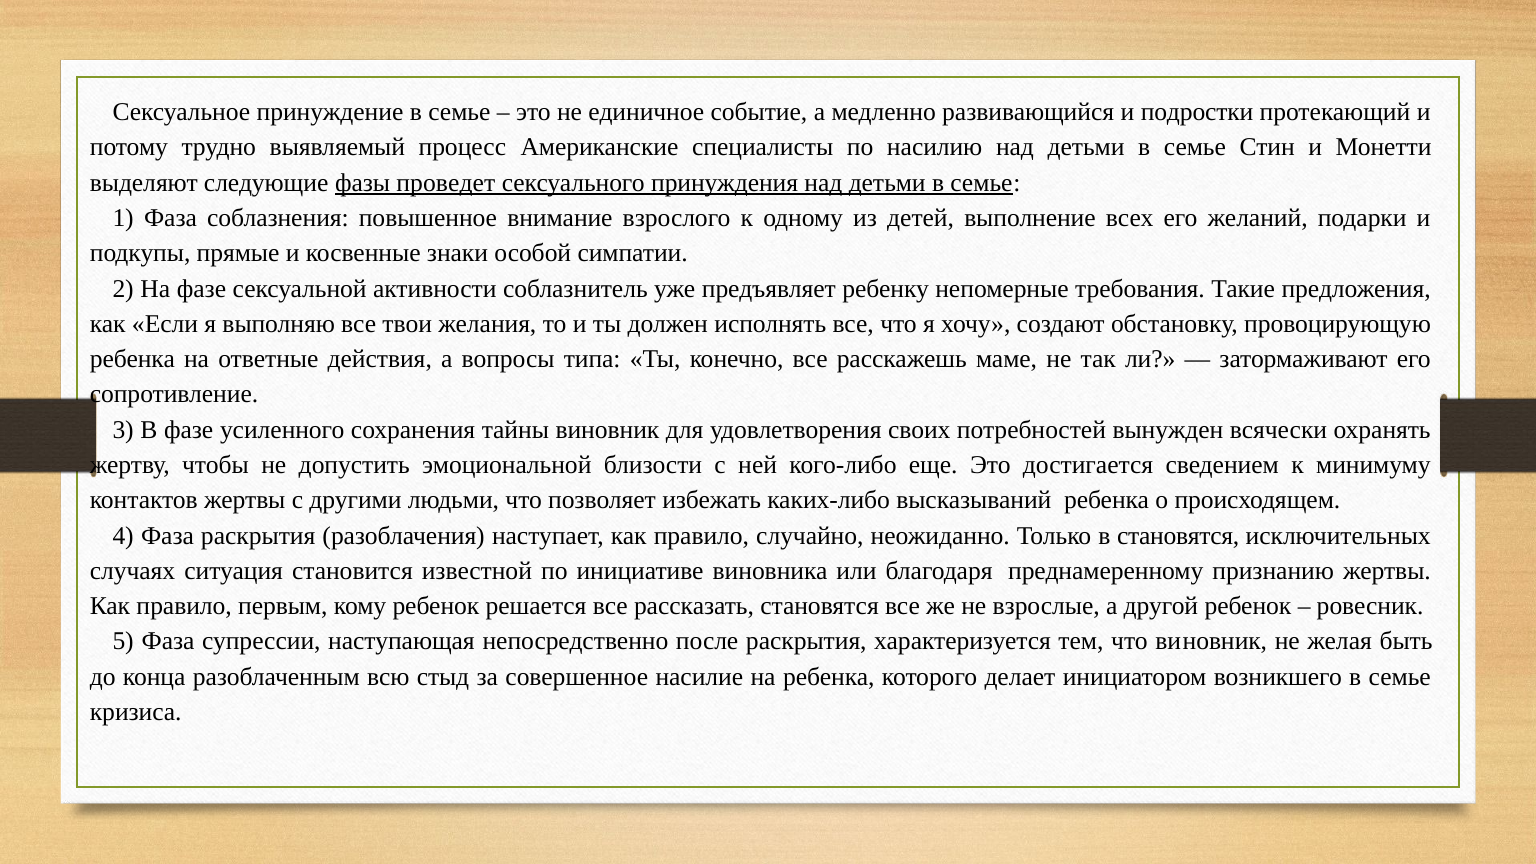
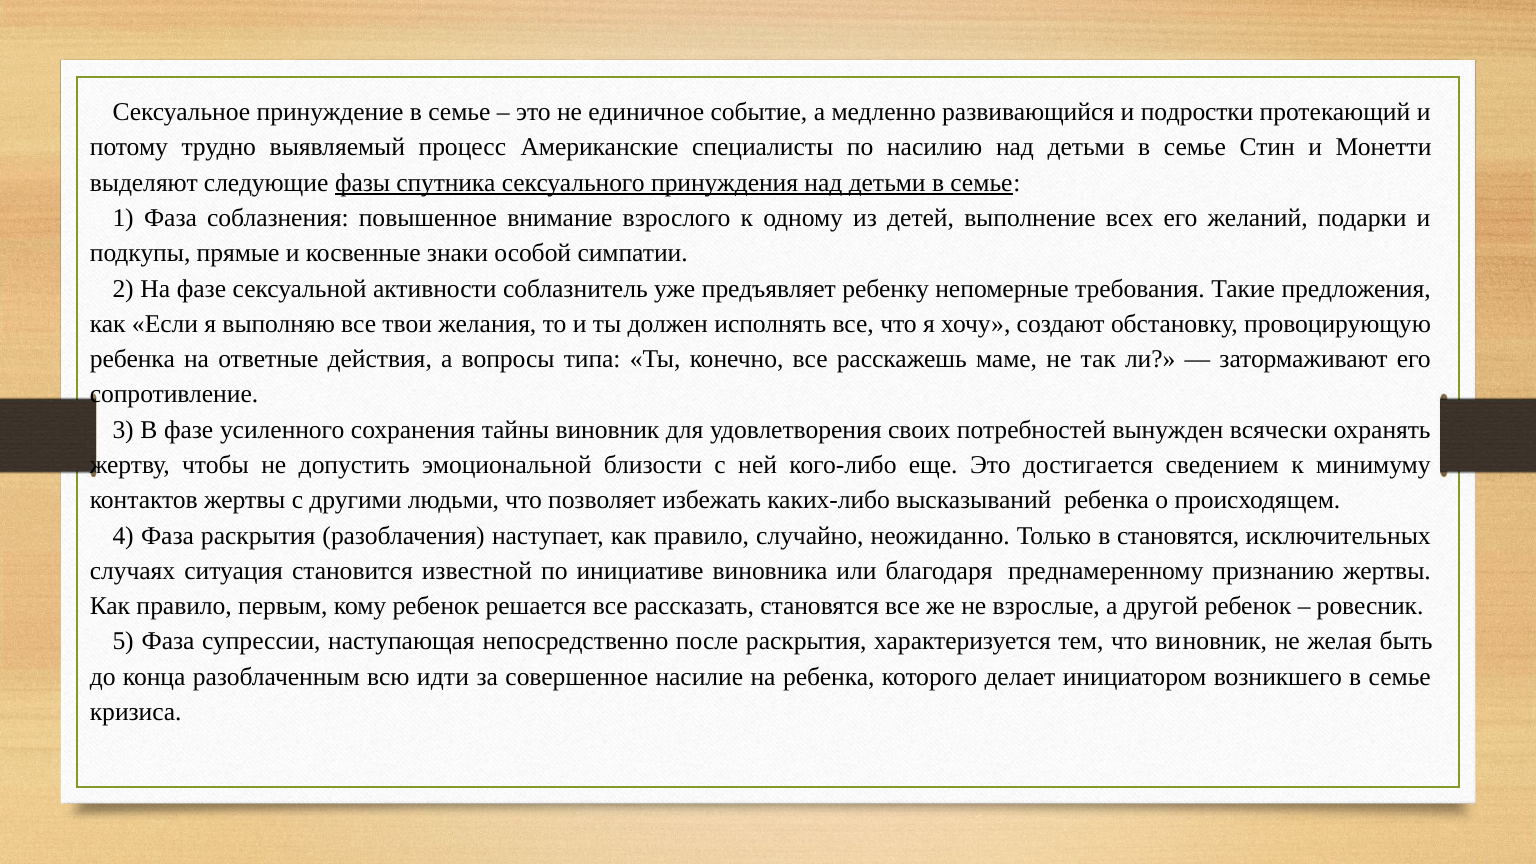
проведет: проведет -> спутника (446, 183)
стыд: стыд -> идти (443, 677)
